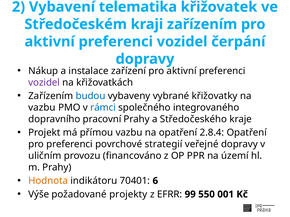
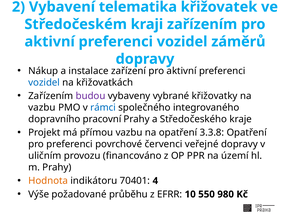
čerpání: čerpání -> záměrů (238, 42)
vozidel colour: purple -> blue (44, 83)
budou colour: blue -> purple (91, 96)
2.8.4: 2.8.4 -> 3.3.8 (212, 133)
strategií: strategií -> červenci (164, 144)
6: 6 -> 4 (155, 181)
projekty: projekty -> průběhu (128, 195)
99: 99 -> 10 (190, 195)
001: 001 -> 980 (226, 195)
